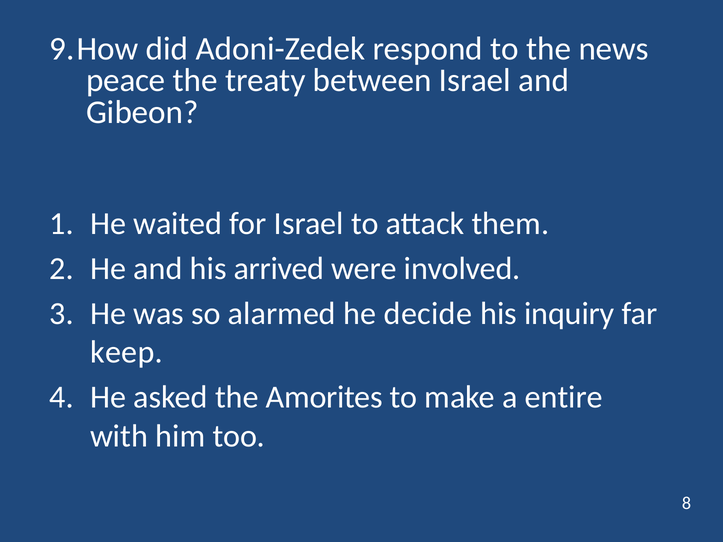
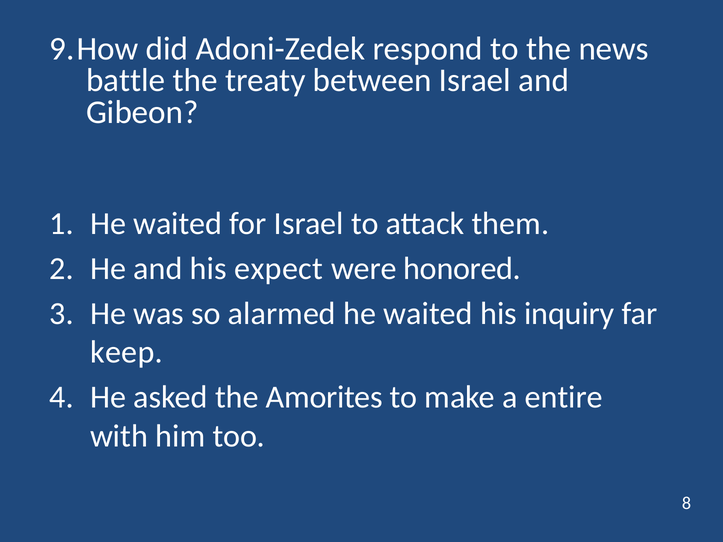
peace: peace -> battle (126, 80)
arrived: arrived -> expect (279, 269)
involved: involved -> honored (462, 269)
alarmed he decide: decide -> waited (428, 314)
